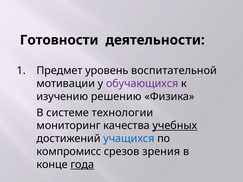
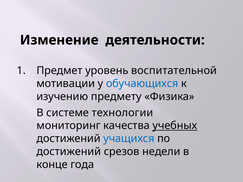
Готовности: Готовности -> Изменение (59, 40)
обучающихся colour: purple -> blue (142, 84)
решению: решению -> предмету (116, 97)
компромисс: компромисс -> достижений (69, 152)
зрения: зрения -> недели (161, 152)
года underline: present -> none (82, 165)
